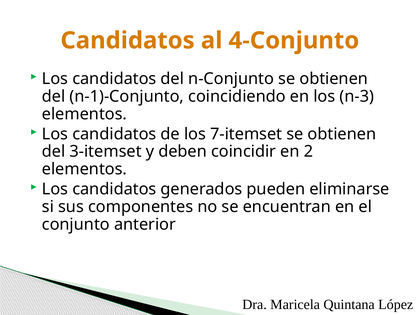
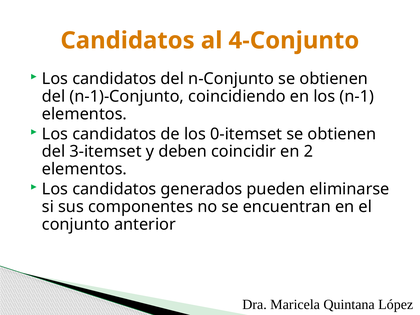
n-3: n-3 -> n-1 (357, 96)
7-itemset: 7-itemset -> 0-itemset (246, 134)
